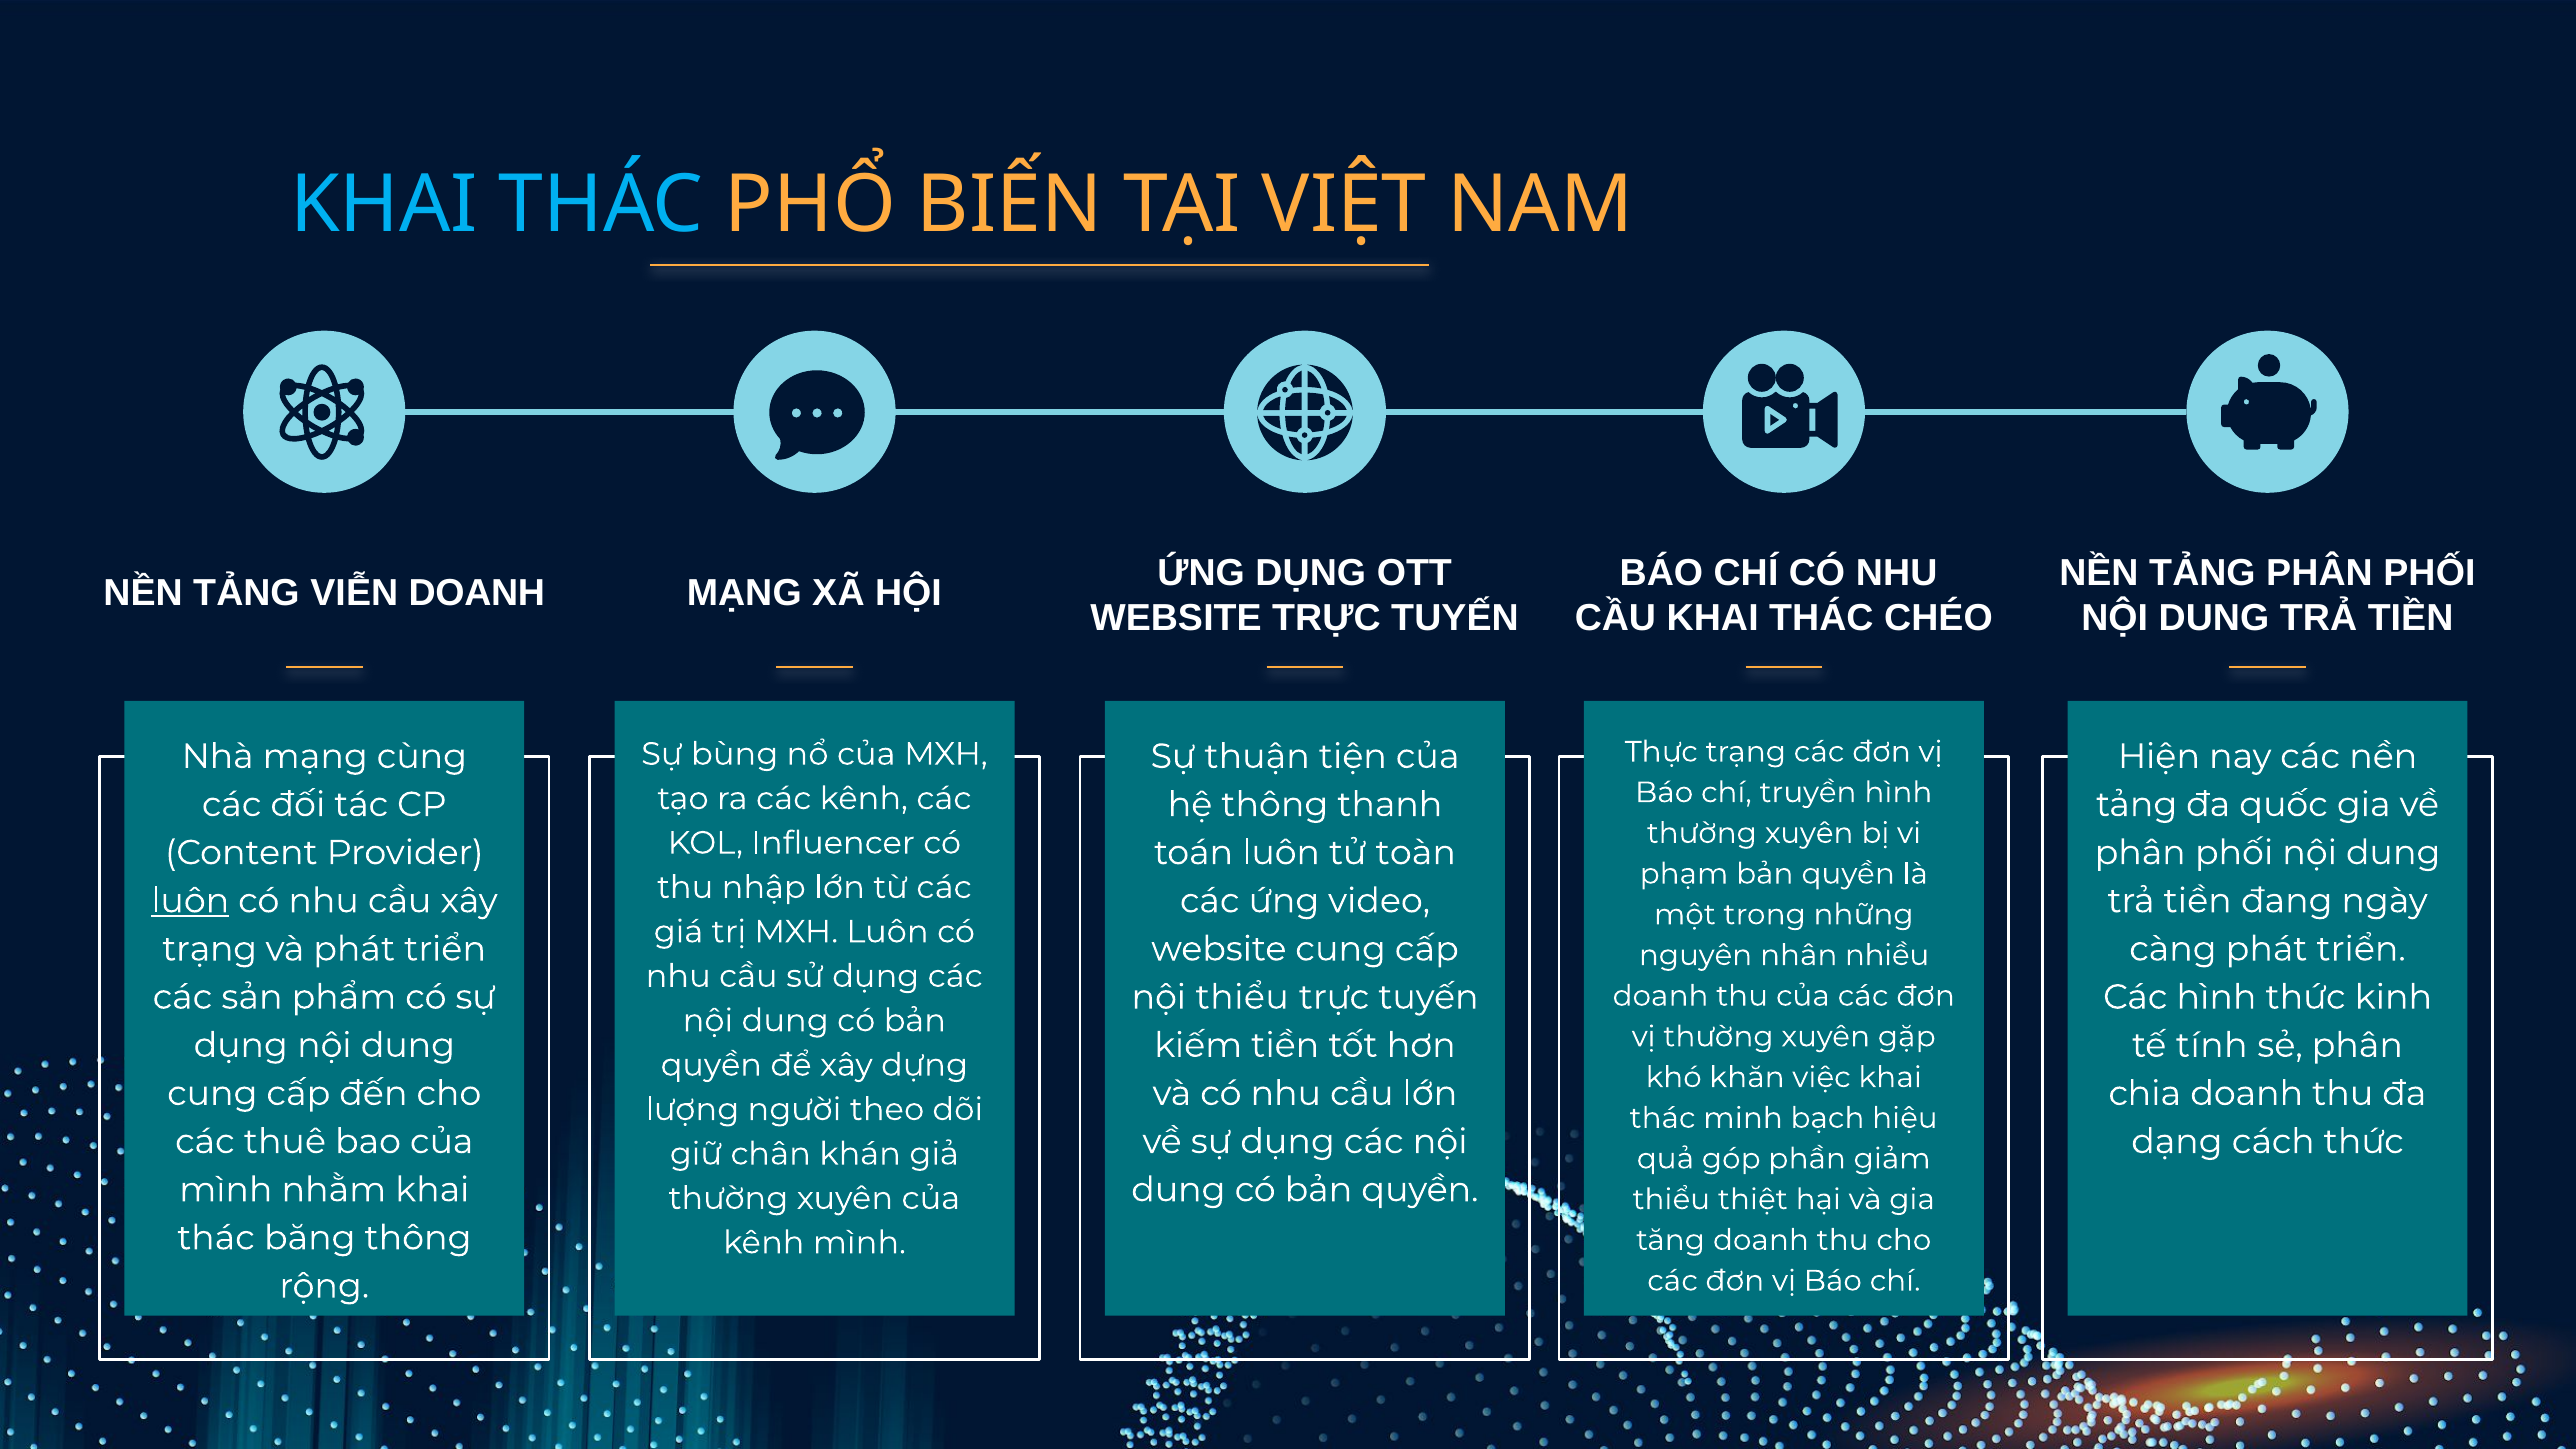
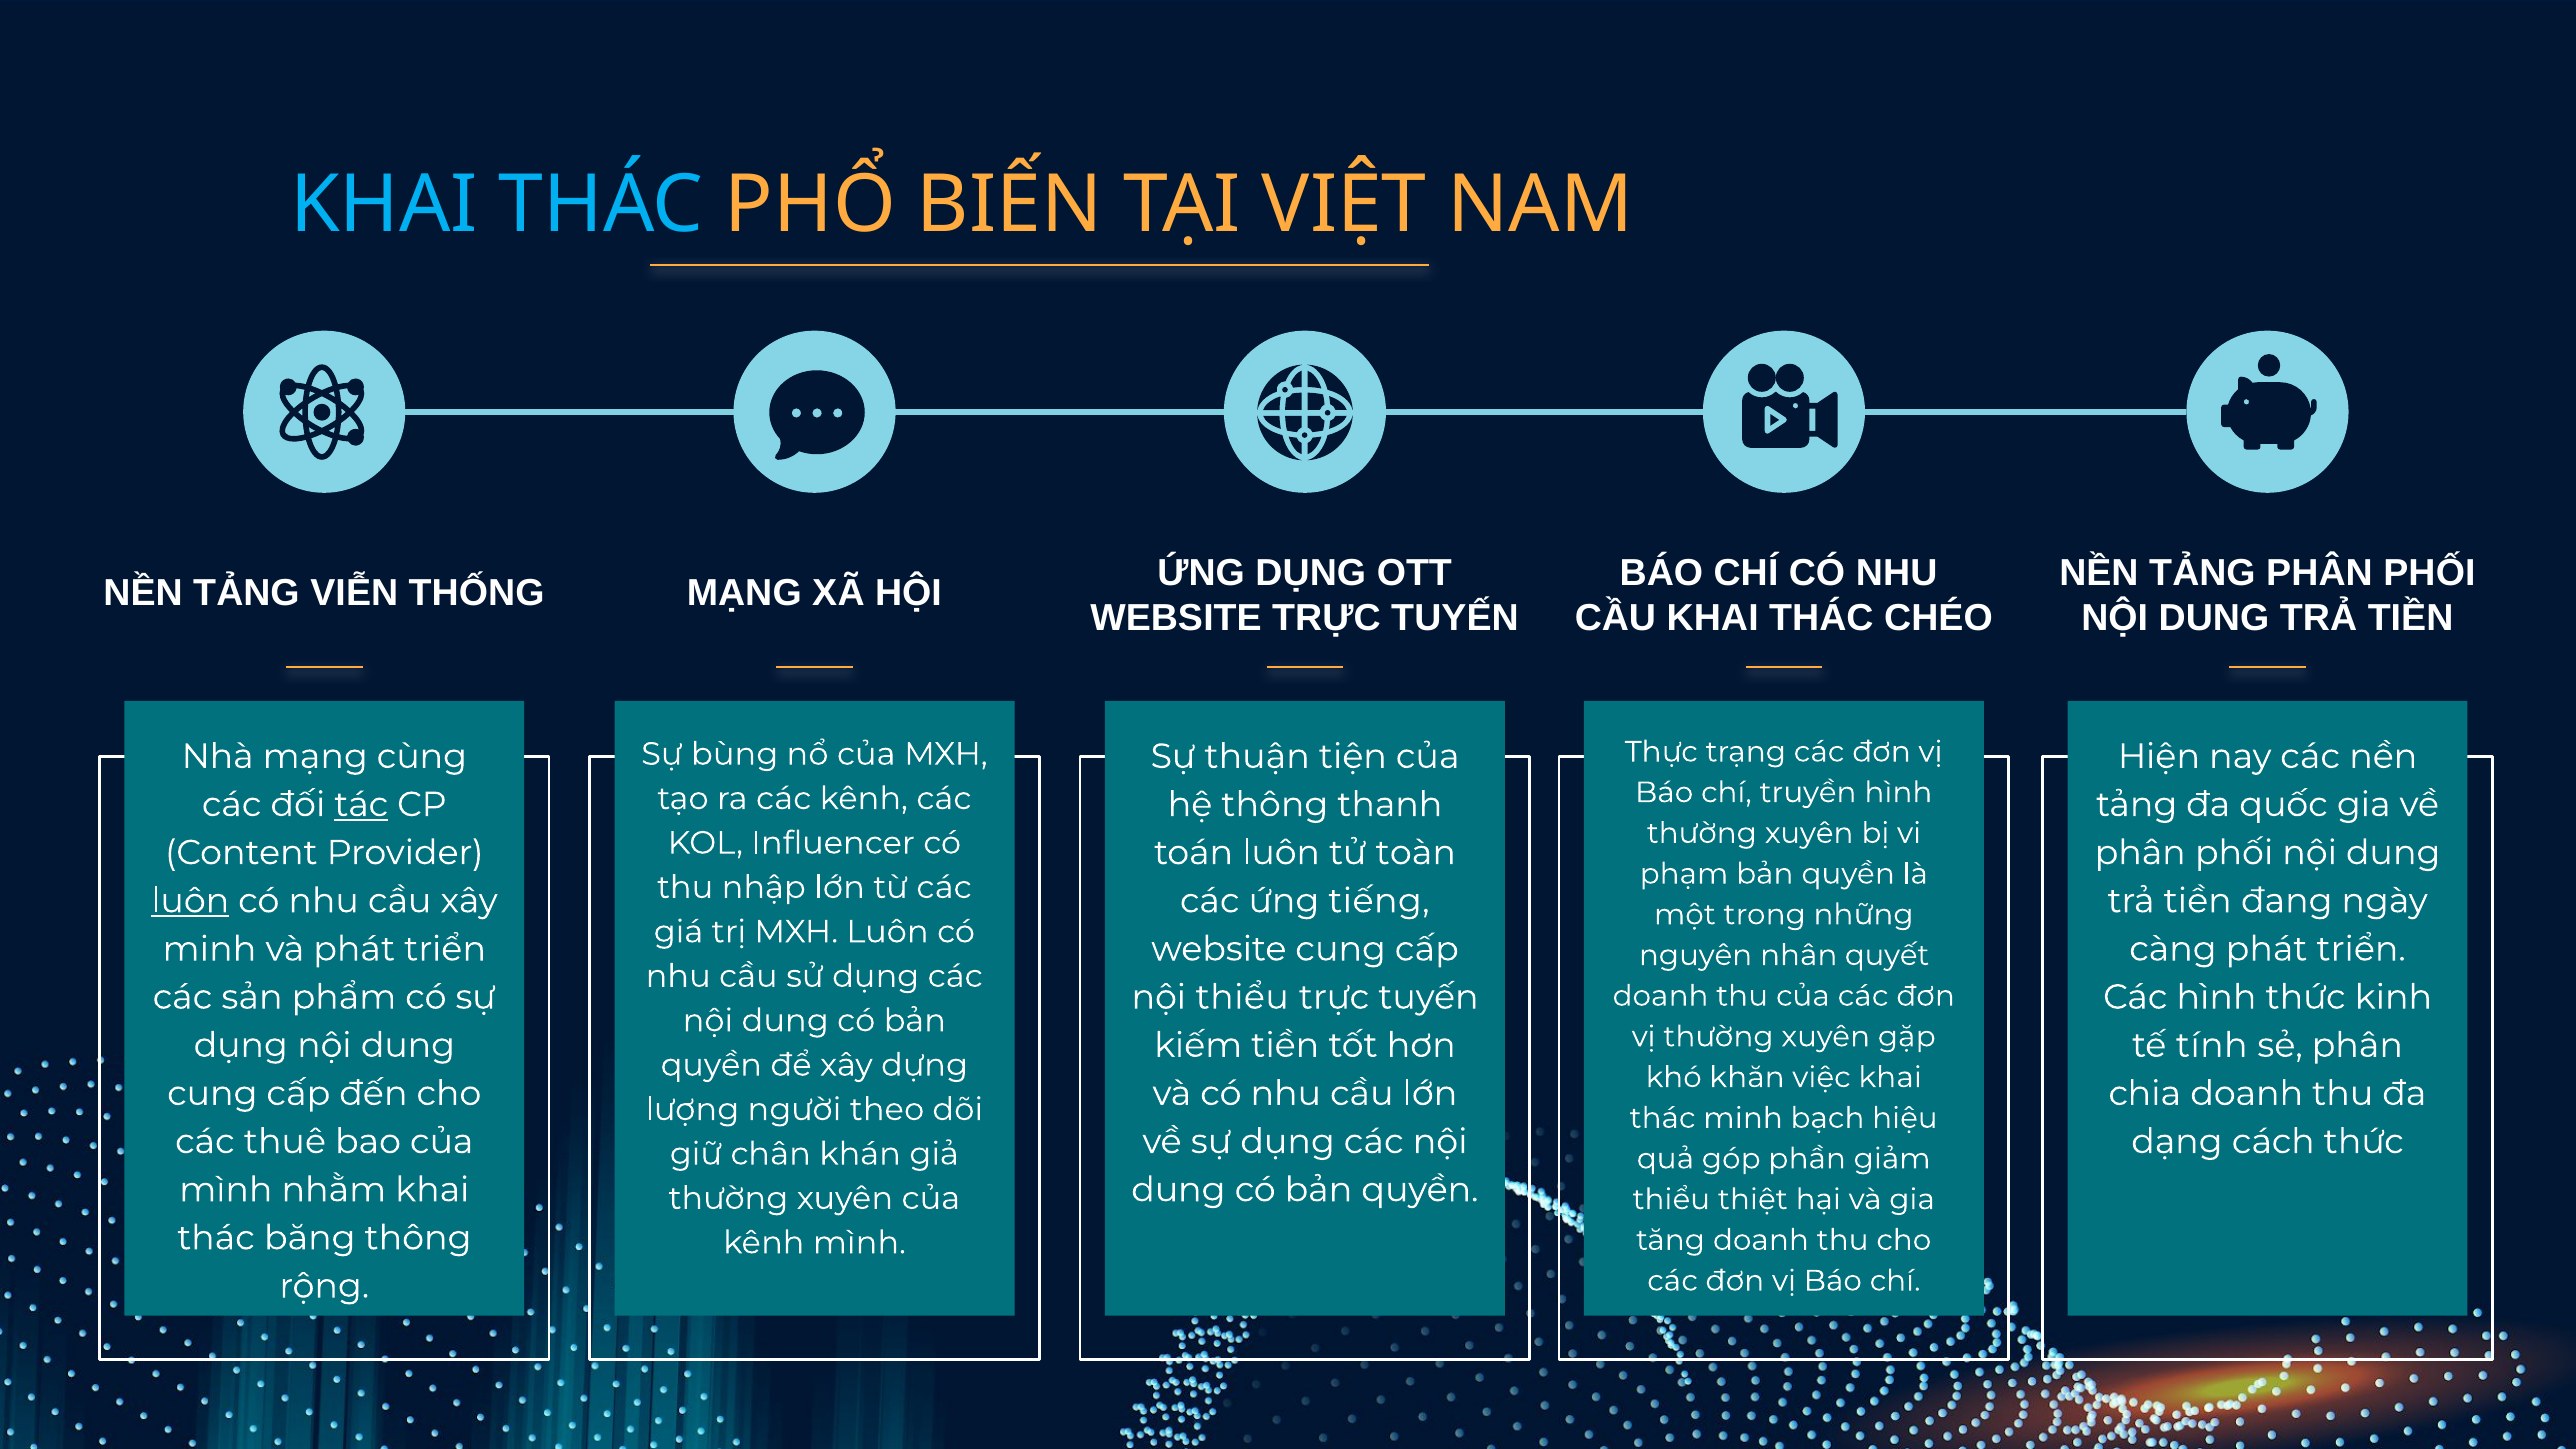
VIỄN DOANH: DOANH -> THỐNG (477, 594)
tác underline: none -> present (361, 805)
video: video -> tiếng (1379, 901)
trạng: trạng -> minh (209, 949)
nhiều: nhiều -> quyết (1887, 955)
